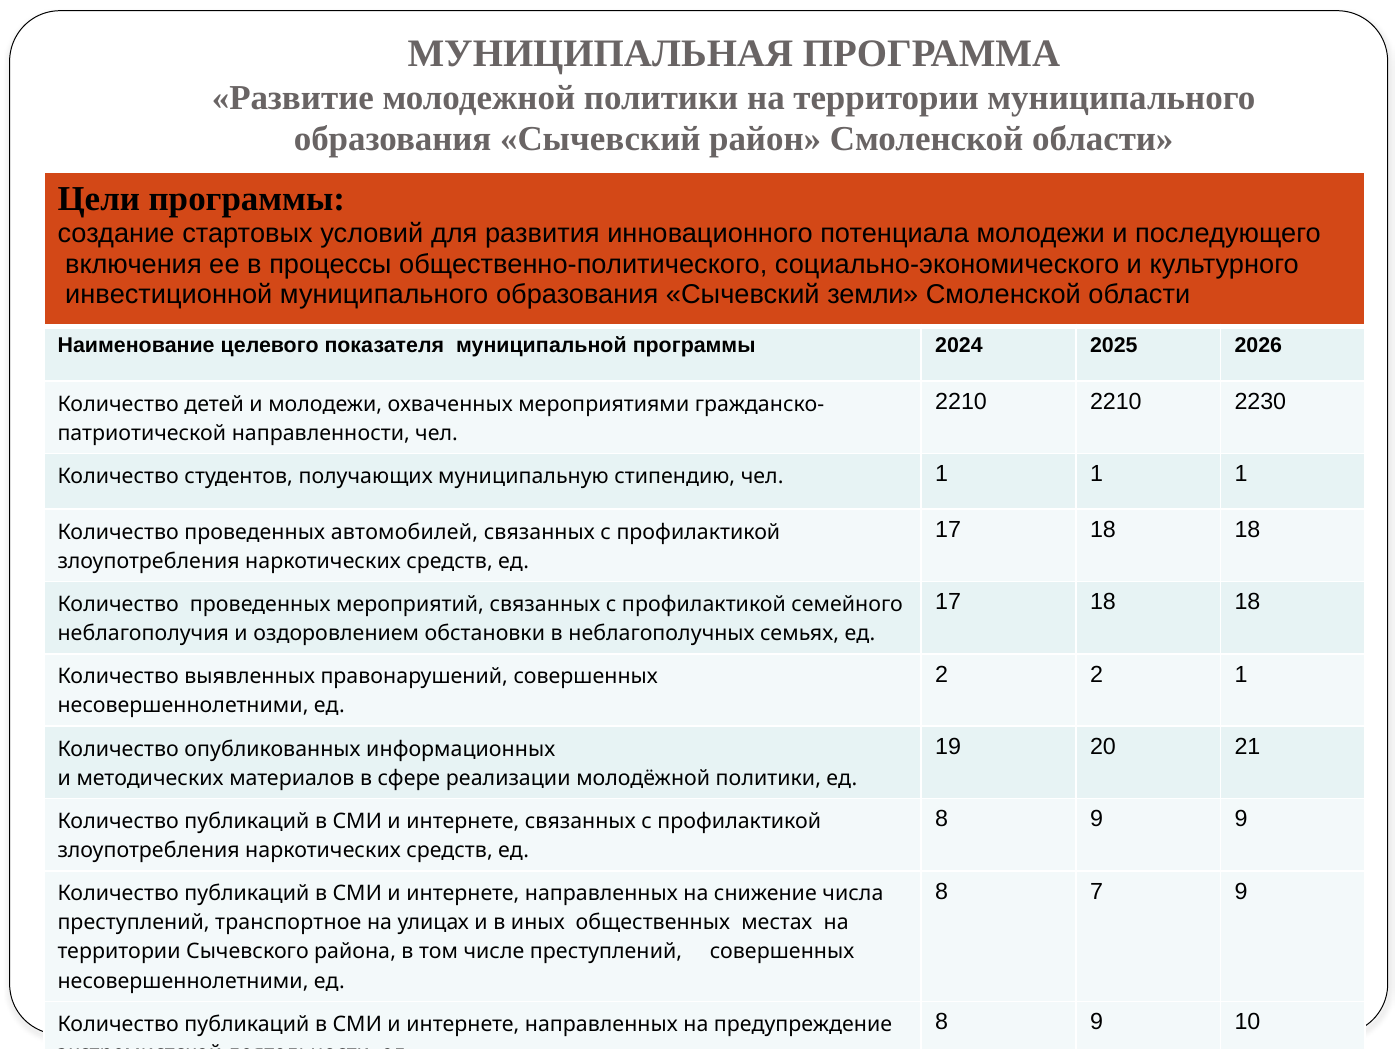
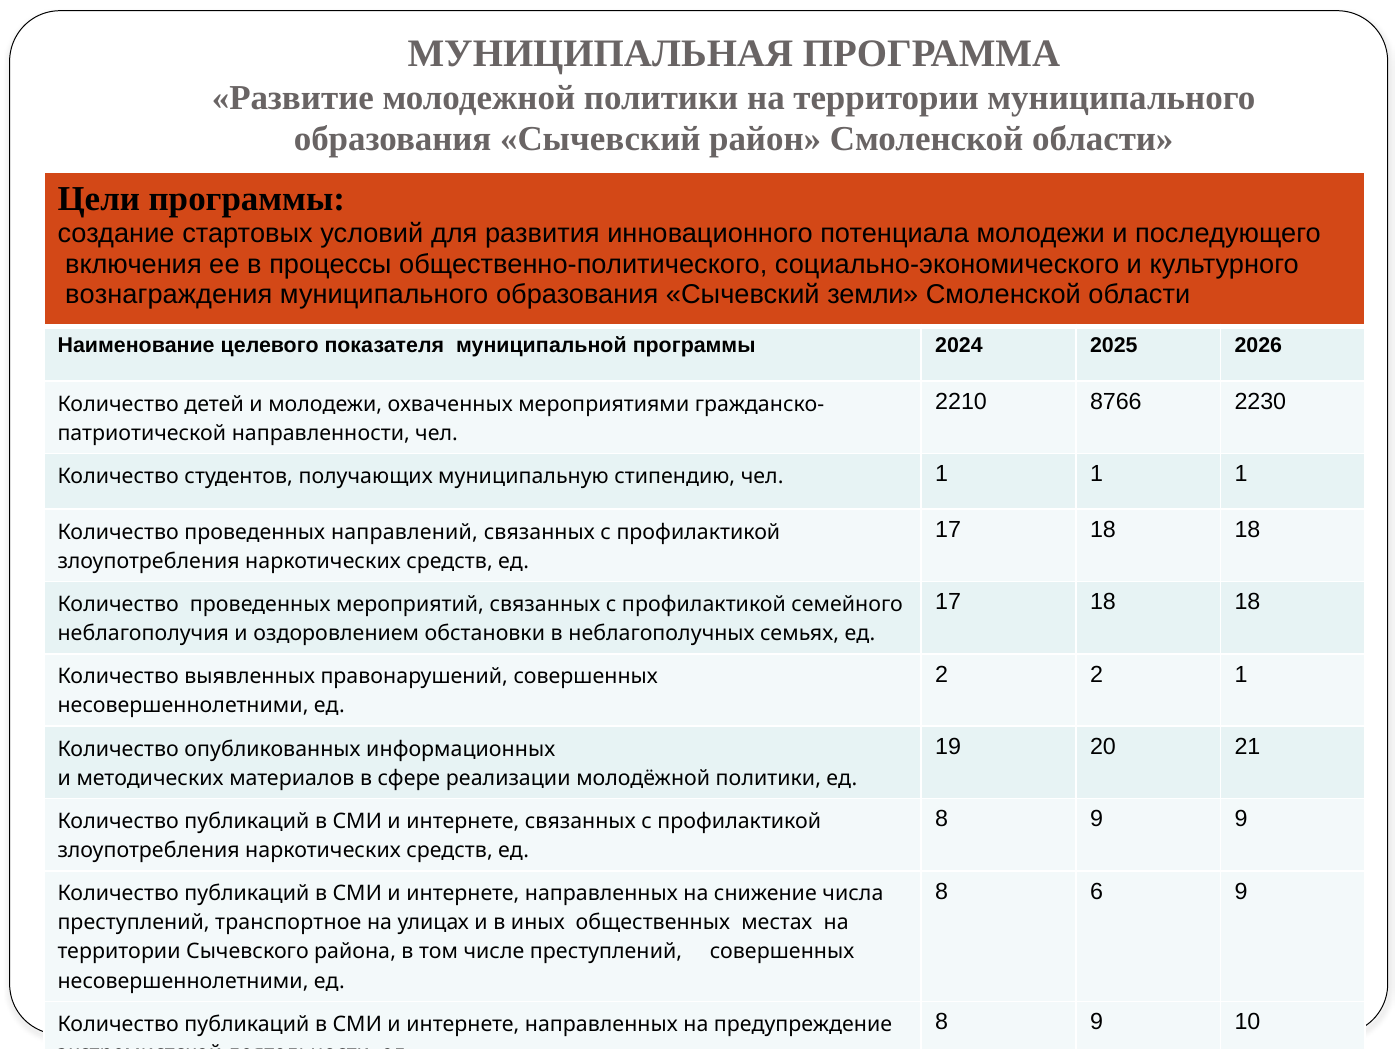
инвестиционной: инвестиционной -> вознаграждения (169, 294)
2210 2210: 2210 -> 8766 (1116, 401)
автомобилей: автомобилей -> направлений (404, 532)
7: 7 -> 6 (1097, 891)
